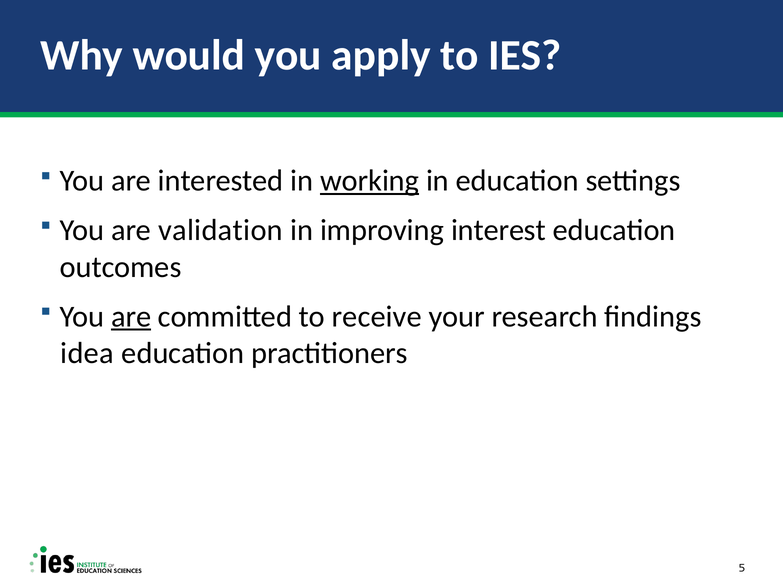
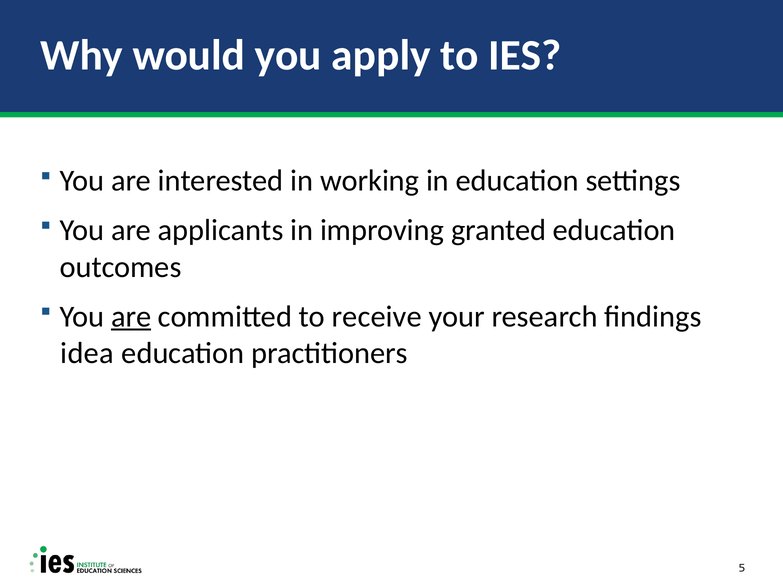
working underline: present -> none (370, 181)
validation: validation -> applicants (221, 231)
interest: interest -> granted (499, 231)
